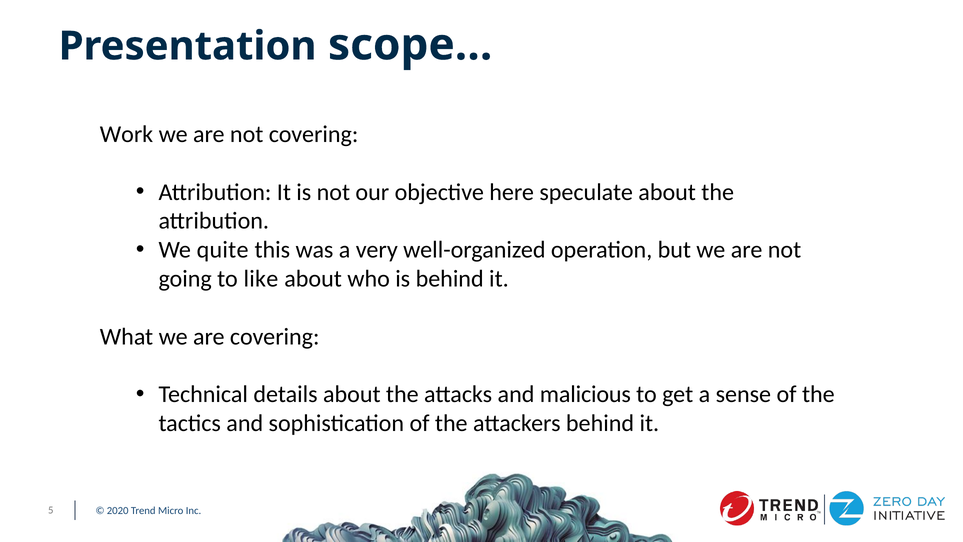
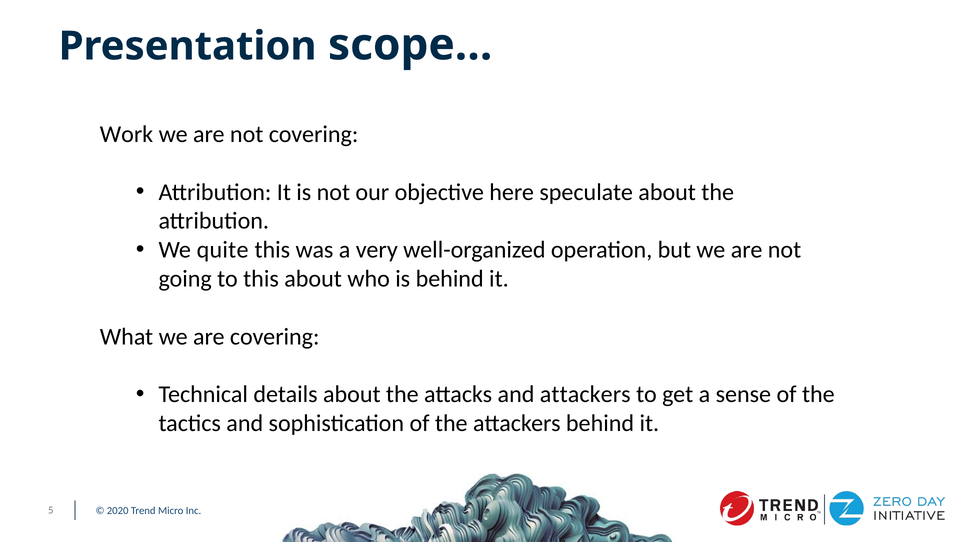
to like: like -> this (261, 279)
and malicious: malicious -> attackers (585, 394)
